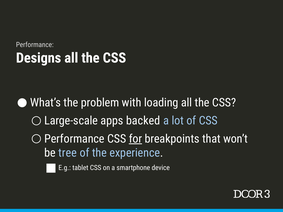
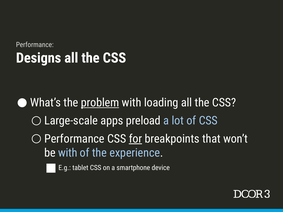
problem underline: none -> present (100, 103)
backed: backed -> preload (143, 121)
be tree: tree -> with (68, 153)
